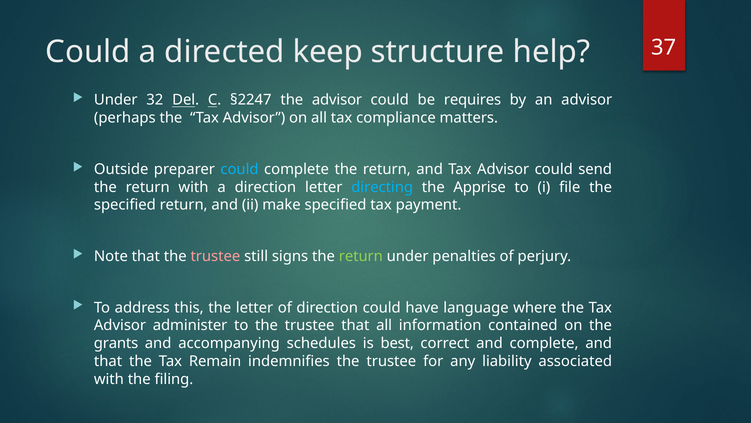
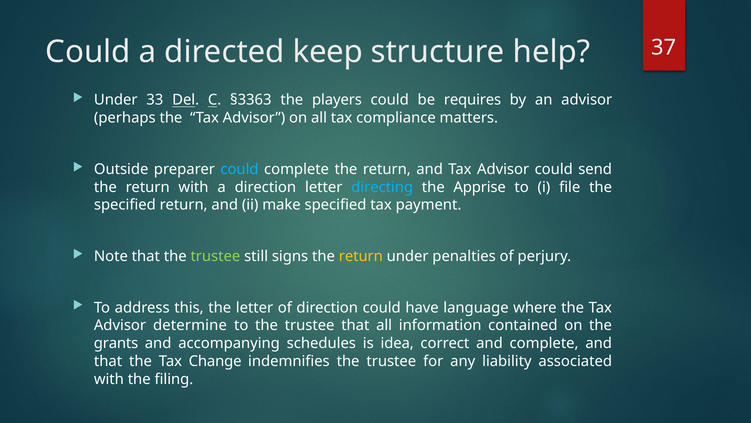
32: 32 -> 33 (155, 100)
§2247: §2247 -> §3363 (251, 100)
the advisor: advisor -> players (337, 100)
trustee colour: pink -> light green (215, 256)
return colour: light green -> yellow (361, 256)
administer: administer -> determine (190, 325)
best: best -> idea (397, 343)
Remain: Remain -> Change (215, 361)
